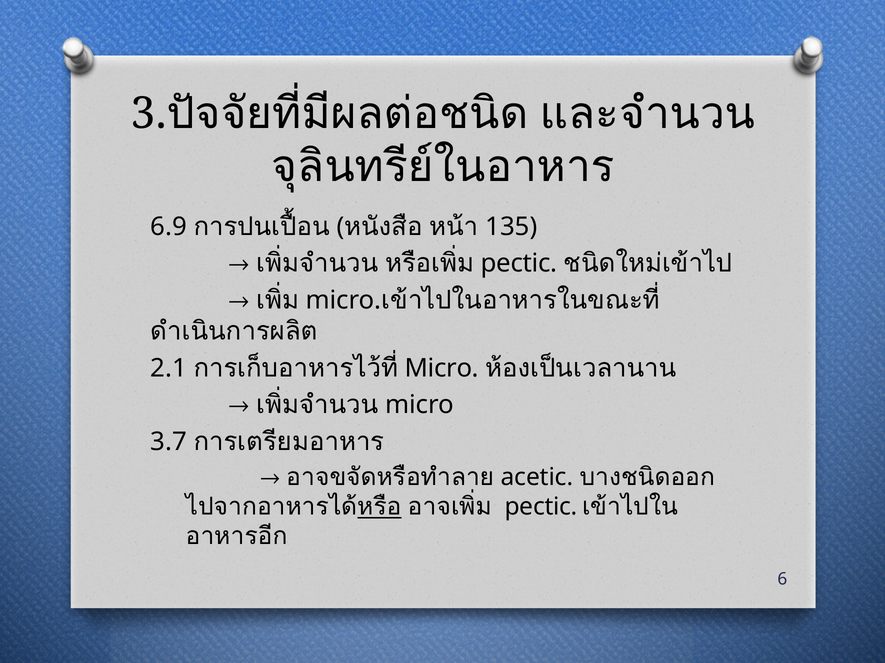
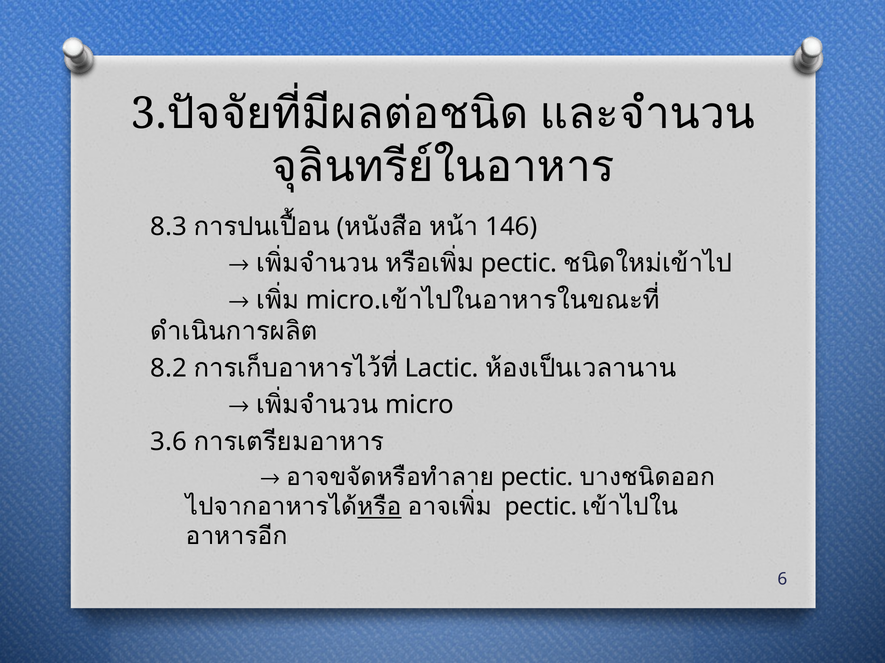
6.9: 6.9 -> 8.3 (169, 227)
135: 135 -> 146 (511, 227)
2.1: 2.1 -> 8.2 (169, 368)
Micro: Micro -> Lactic (442, 368)
3.7: 3.7 -> 3.6 (169, 442)
acetic: acetic -> pectic (537, 478)
